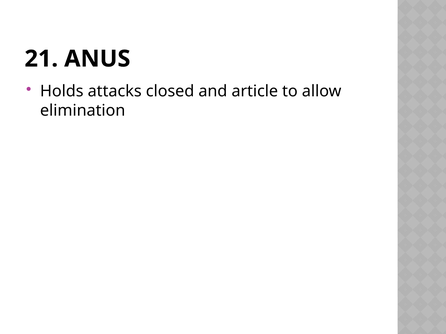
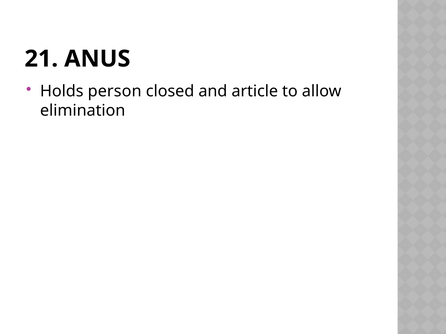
attacks: attacks -> person (115, 91)
